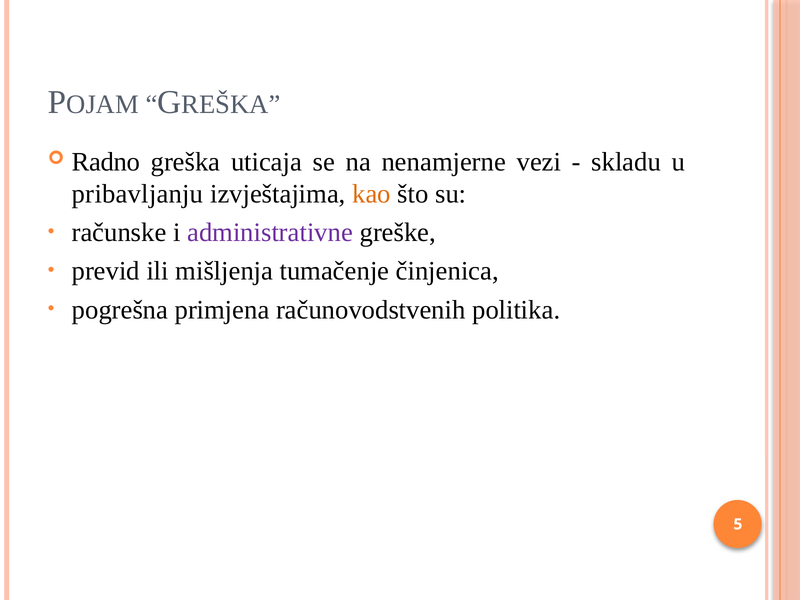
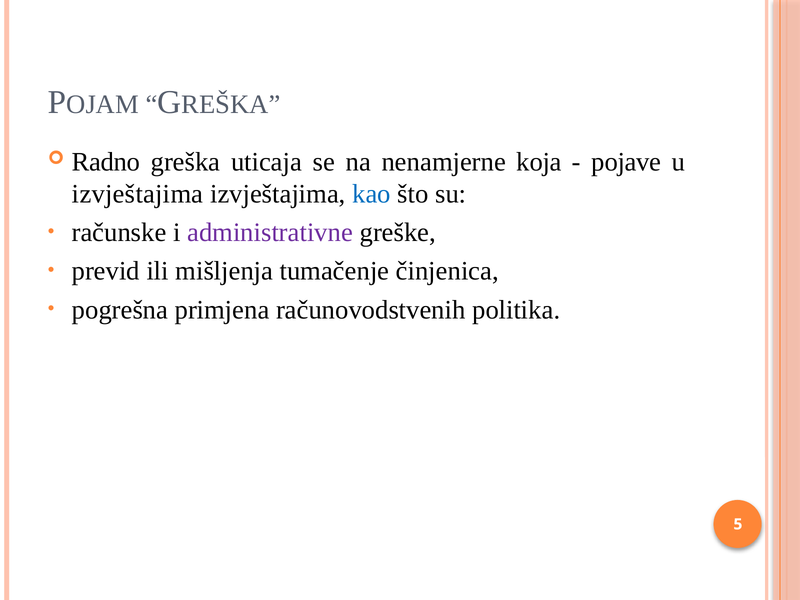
vezi: vezi -> koja (539, 162)
skladu: skladu -> pojave (626, 162)
pribavljanju: pribavljanju -> izvještajima (138, 194)
kao colour: orange -> blue (371, 194)
